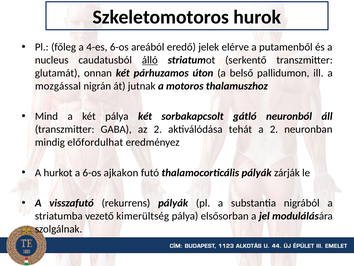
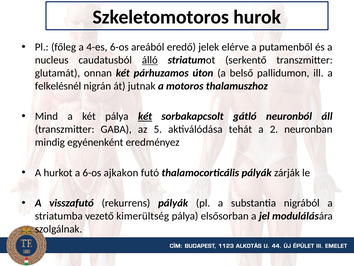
mozgással: mozgással -> felkelésnél (58, 86)
két underline: none -> present (145, 116)
az 2: 2 -> 5 (158, 129)
előfordulhat: előfordulhat -> egyénenként (95, 142)
